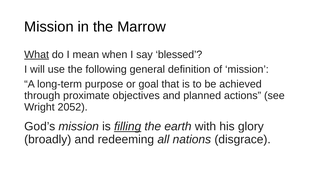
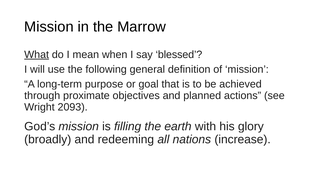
2052: 2052 -> 2093 (73, 107)
filling underline: present -> none (128, 126)
disgrace: disgrace -> increase (243, 139)
